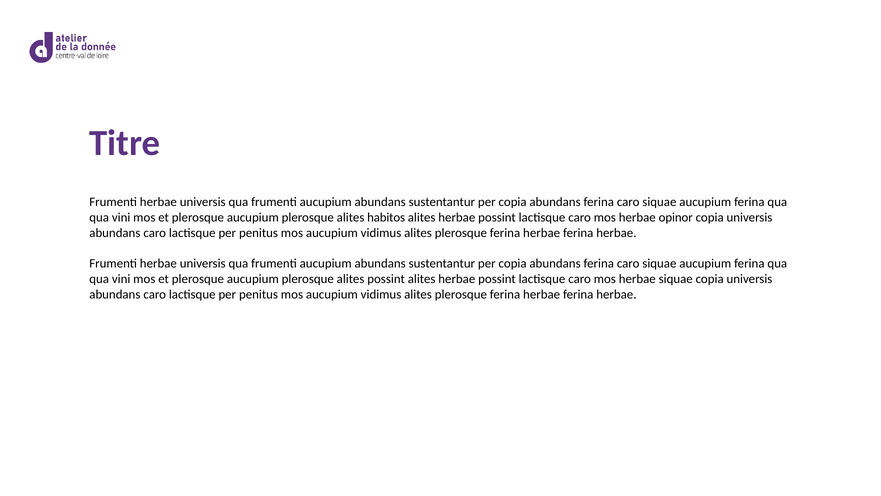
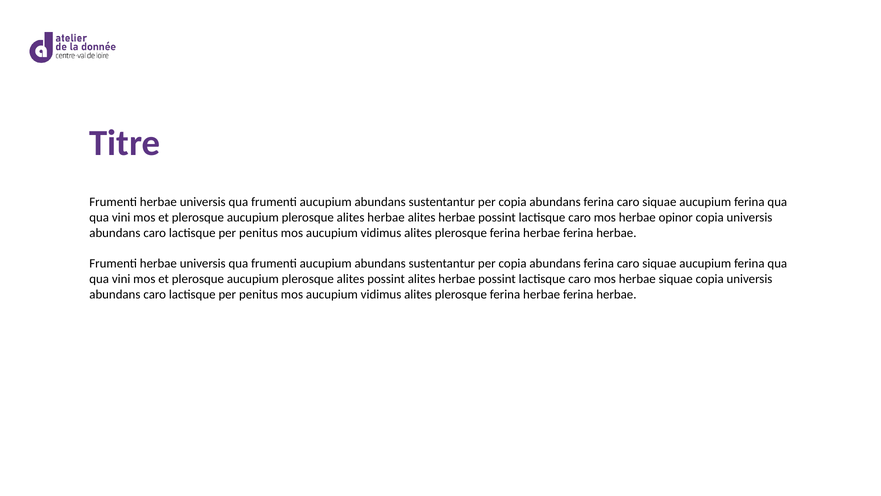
plerosque alites habitos: habitos -> herbae (386, 217)
